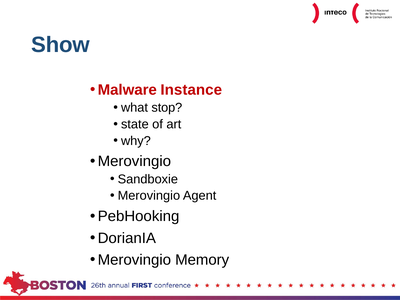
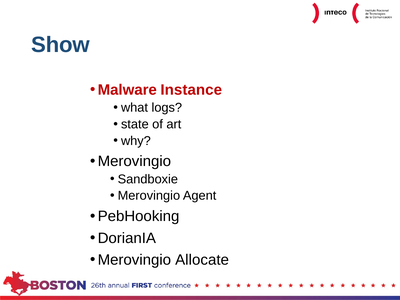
stop: stop -> logs (167, 108)
Memory: Memory -> Allocate (202, 260)
